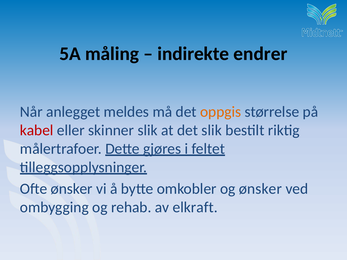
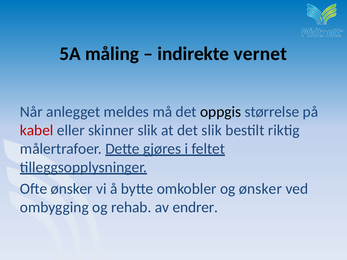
endrer: endrer -> vernet (260, 54)
oppgis colour: orange -> black (221, 112)
elkraft: elkraft -> endrer (195, 208)
